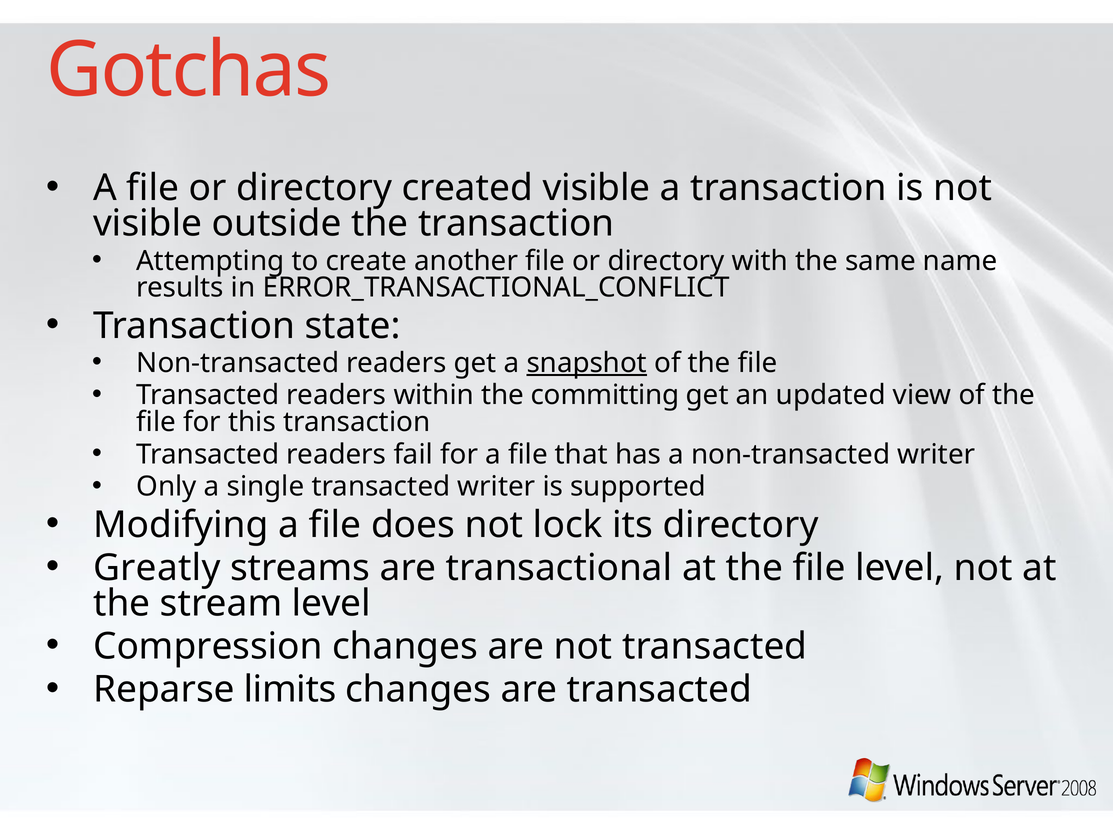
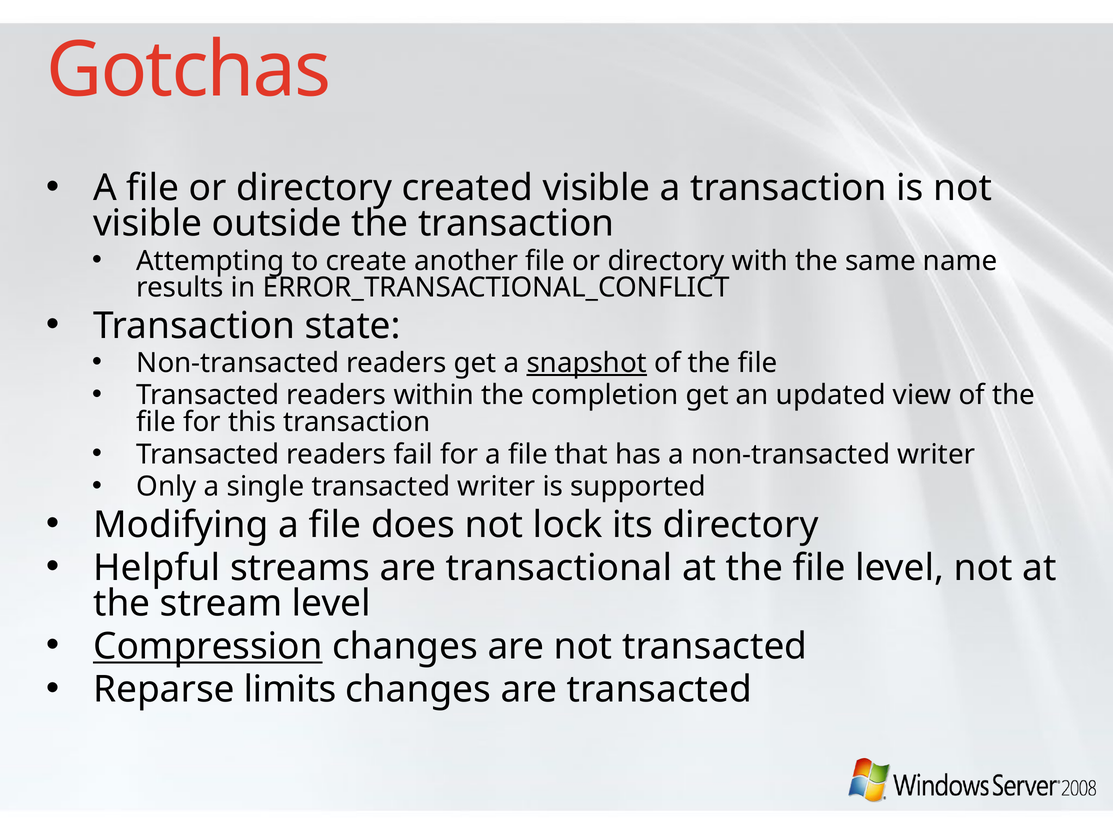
committing: committing -> completion (605, 395)
Greatly: Greatly -> Helpful (157, 568)
Compression underline: none -> present (208, 646)
